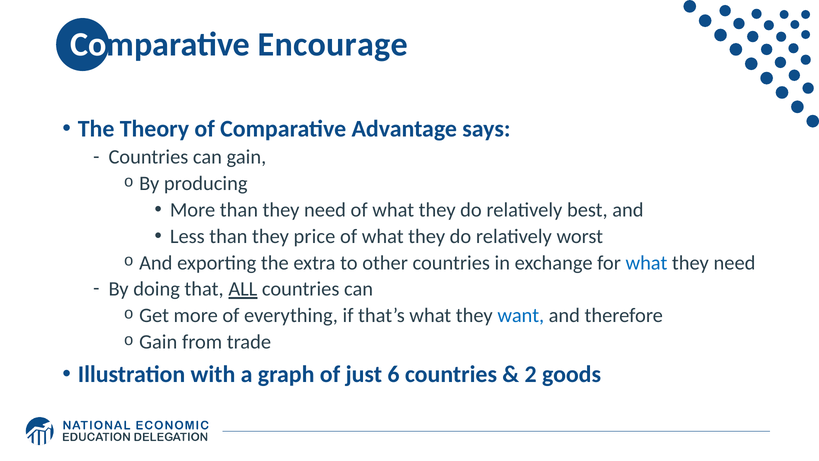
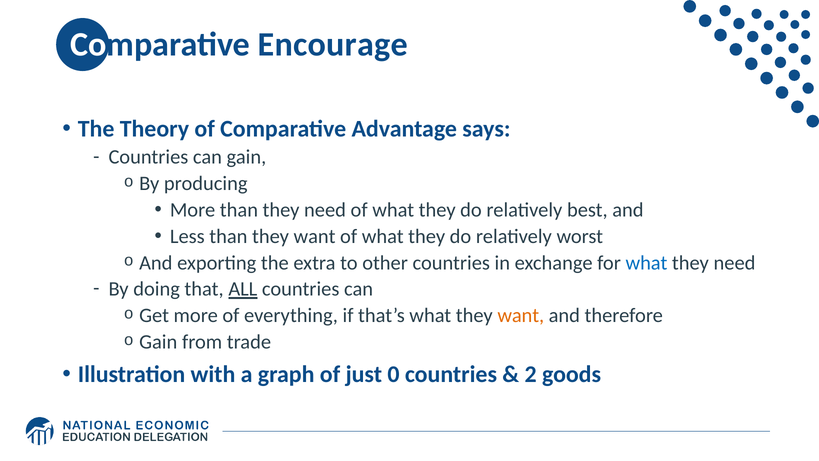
than they price: price -> want (315, 236)
want colour: blue -> orange (521, 315)
6: 6 -> 0 (393, 374)
